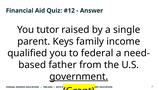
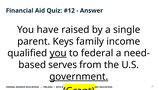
tutor: tutor -> have (48, 29)
you underline: none -> present (58, 53)
father: father -> serves (63, 64)
